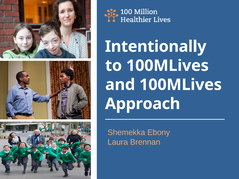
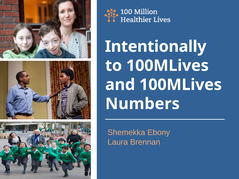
Approach: Approach -> Numbers (142, 104)
